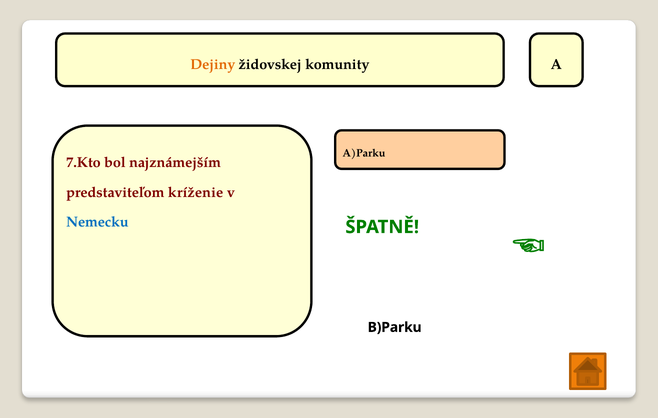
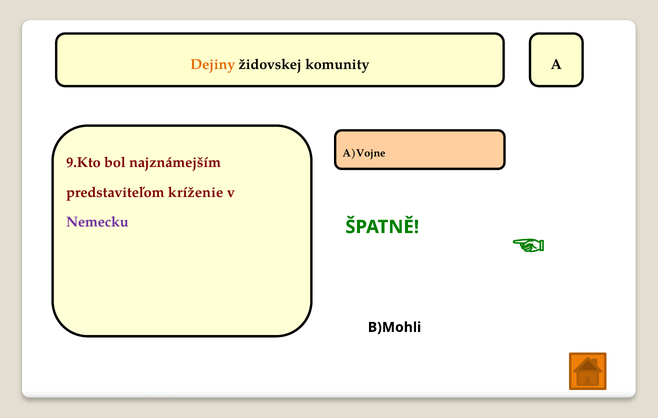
A)Parku: A)Parku -> A)Vojne (364, 153)
7.Kto: 7.Kto -> 9.Kto (83, 163)
Nemecku colour: blue -> purple (97, 222)
B)Parku: B)Parku -> B)Mohli (395, 327)
